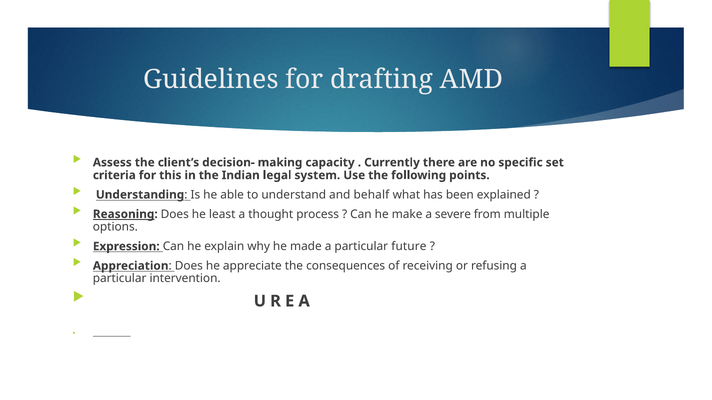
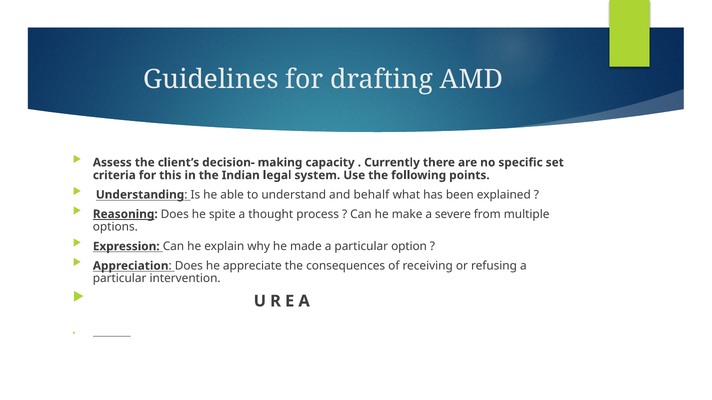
least: least -> spite (222, 214)
future: future -> option (409, 247)
